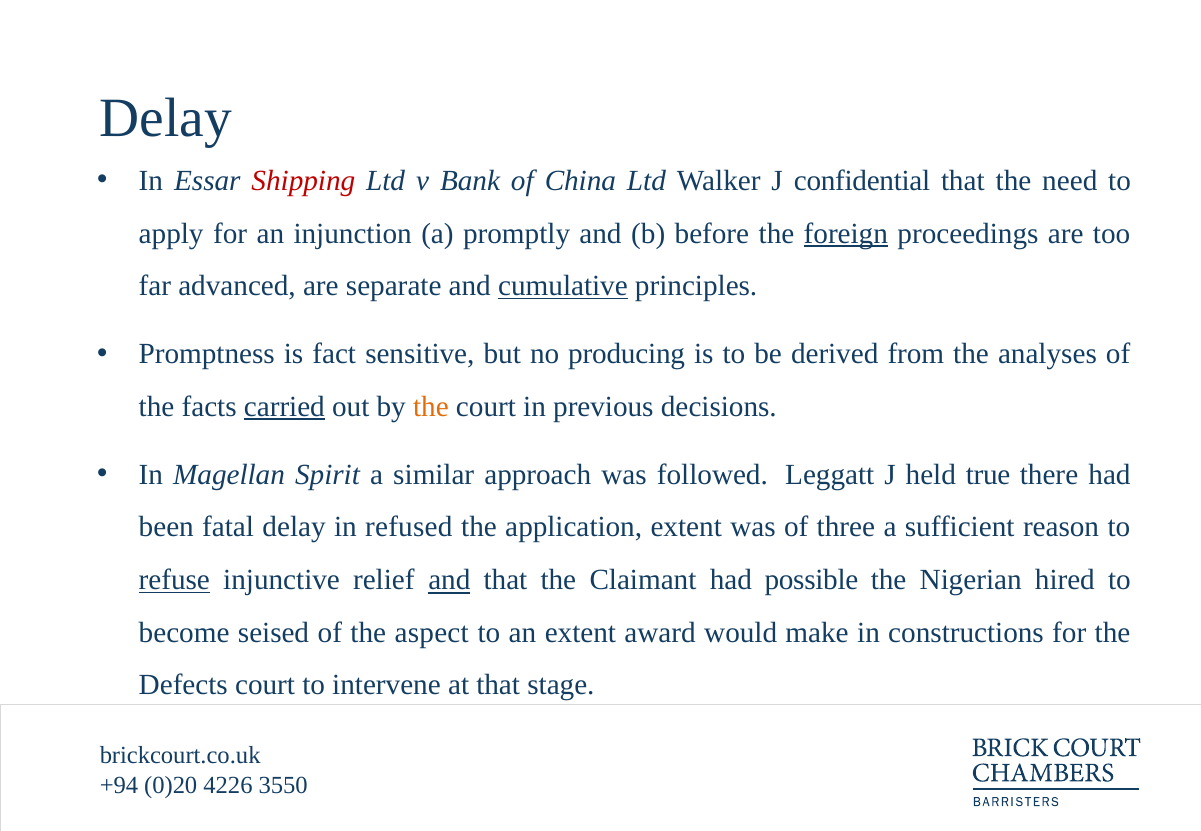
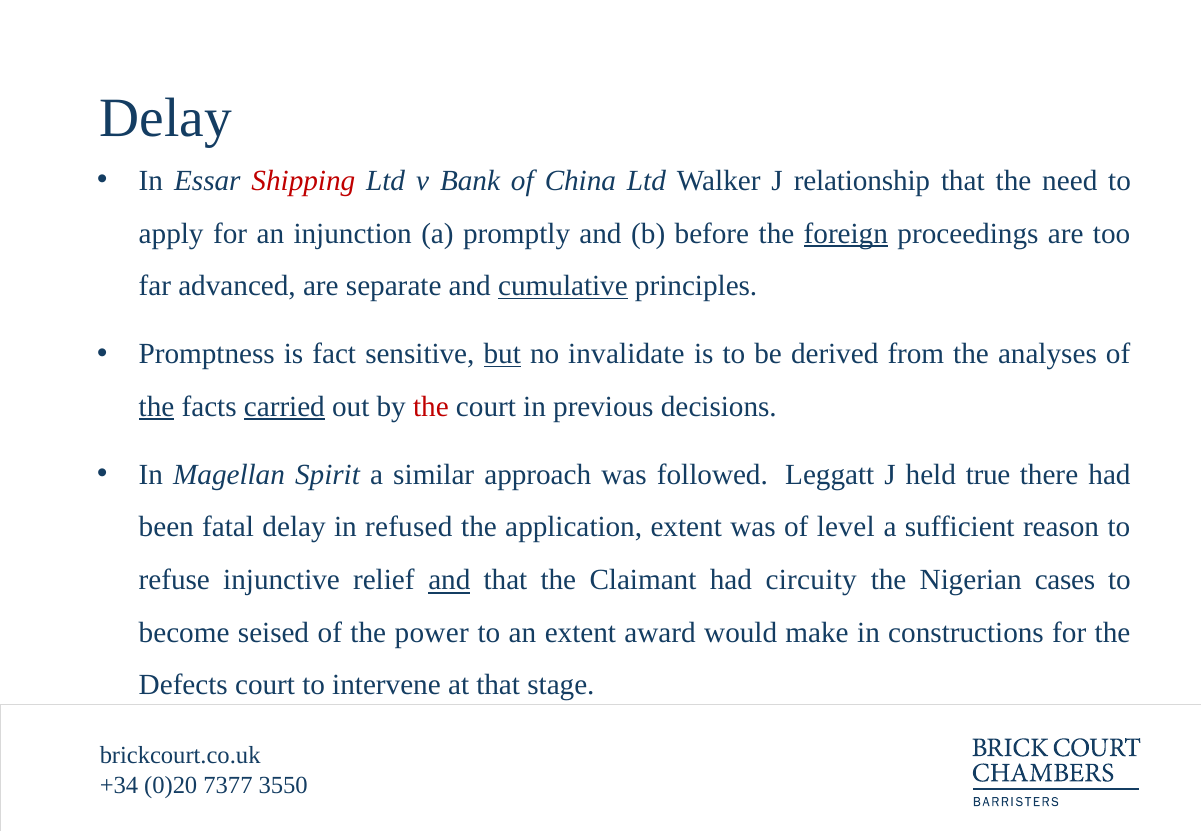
confidential: confidential -> relationship (862, 181)
but underline: none -> present (502, 354)
producing: producing -> invalidate (626, 354)
the underline: none -> present (157, 407)
the colour: orange -> red (431, 407)
three: three -> level (846, 528)
refuse underline: present -> none (174, 580)
possible: possible -> circuity (811, 580)
hired: hired -> cases (1065, 580)
aspect: aspect -> power (432, 633)
+94: +94 -> +34 (119, 785)
4226: 4226 -> 7377 (228, 785)
